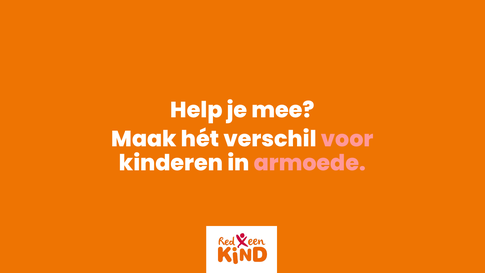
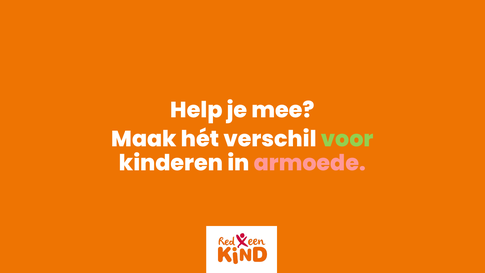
voor colour: pink -> light green (347, 139)
